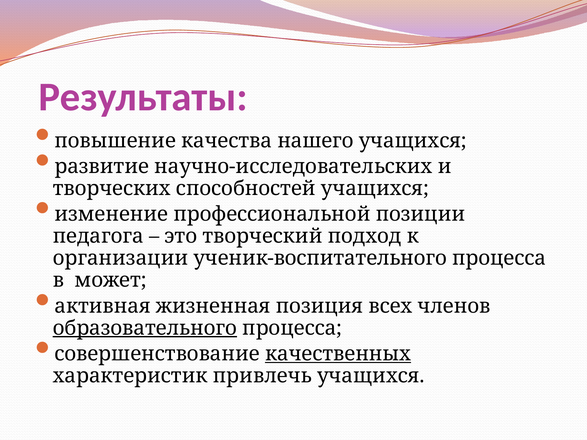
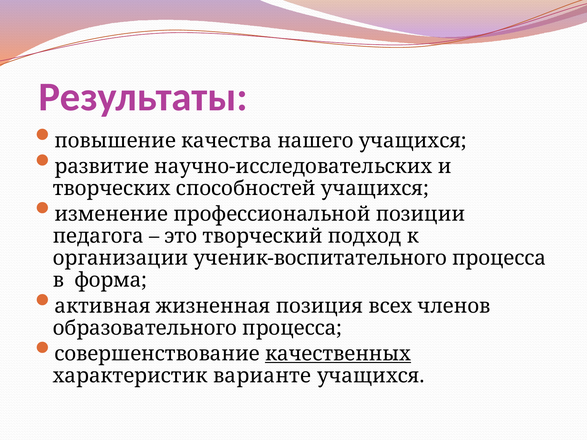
может: может -> форма (111, 280)
образовательного underline: present -> none (145, 328)
привлечь: привлечь -> варианте (262, 376)
